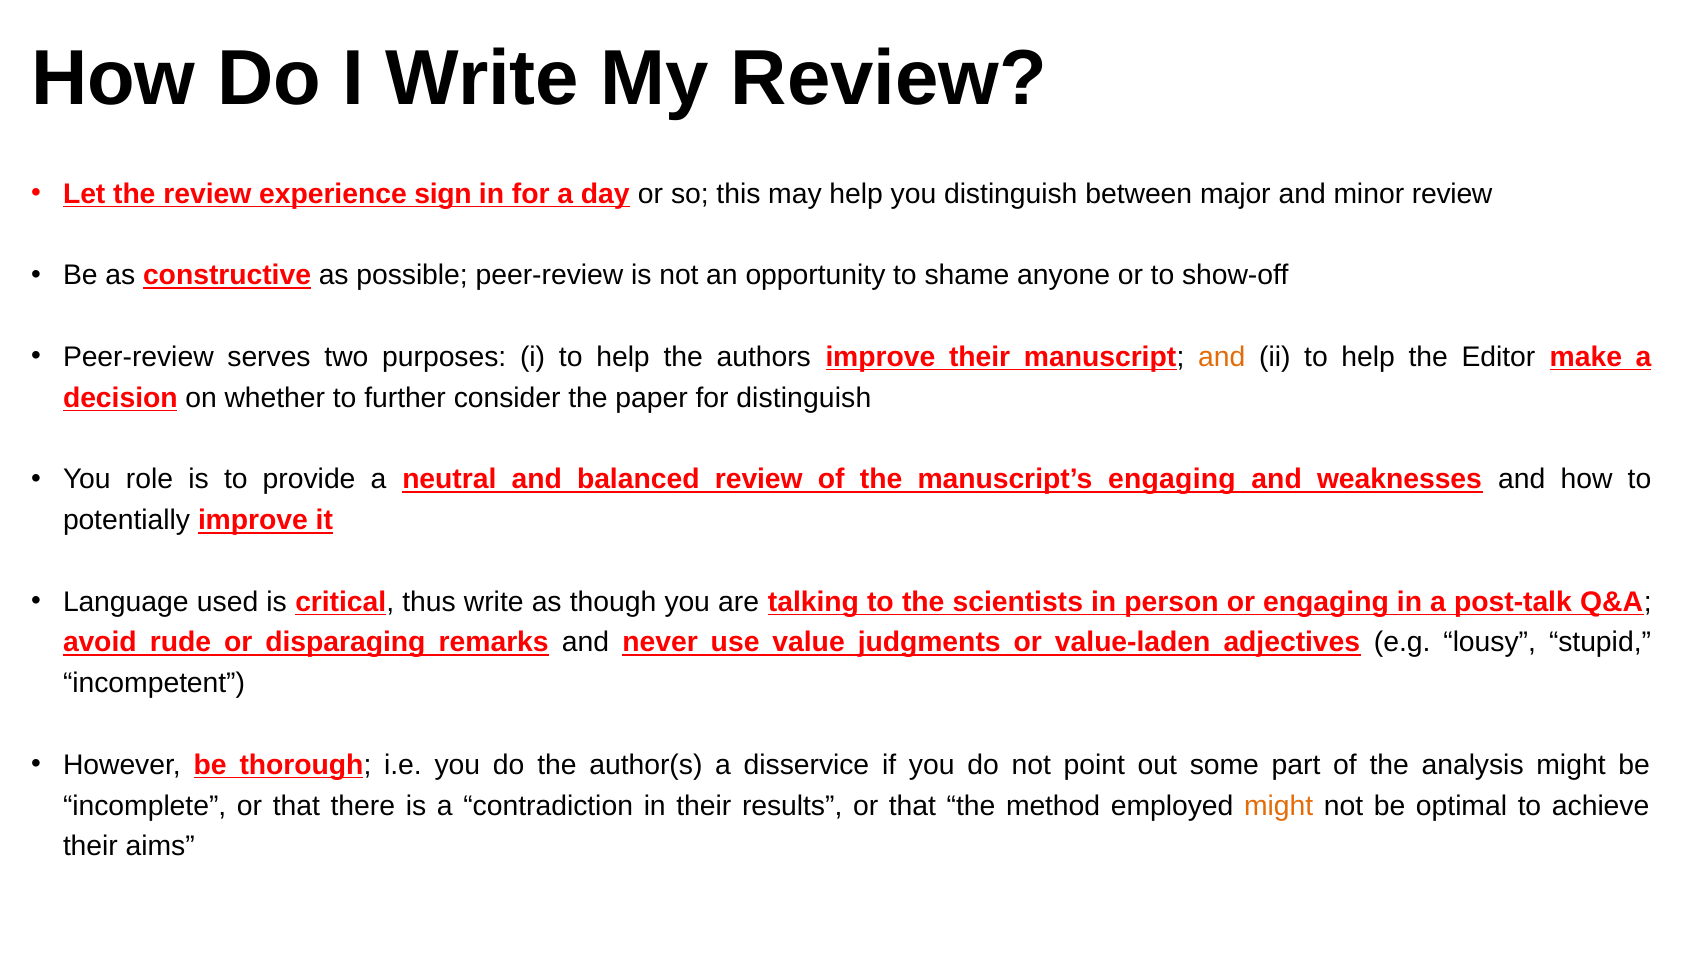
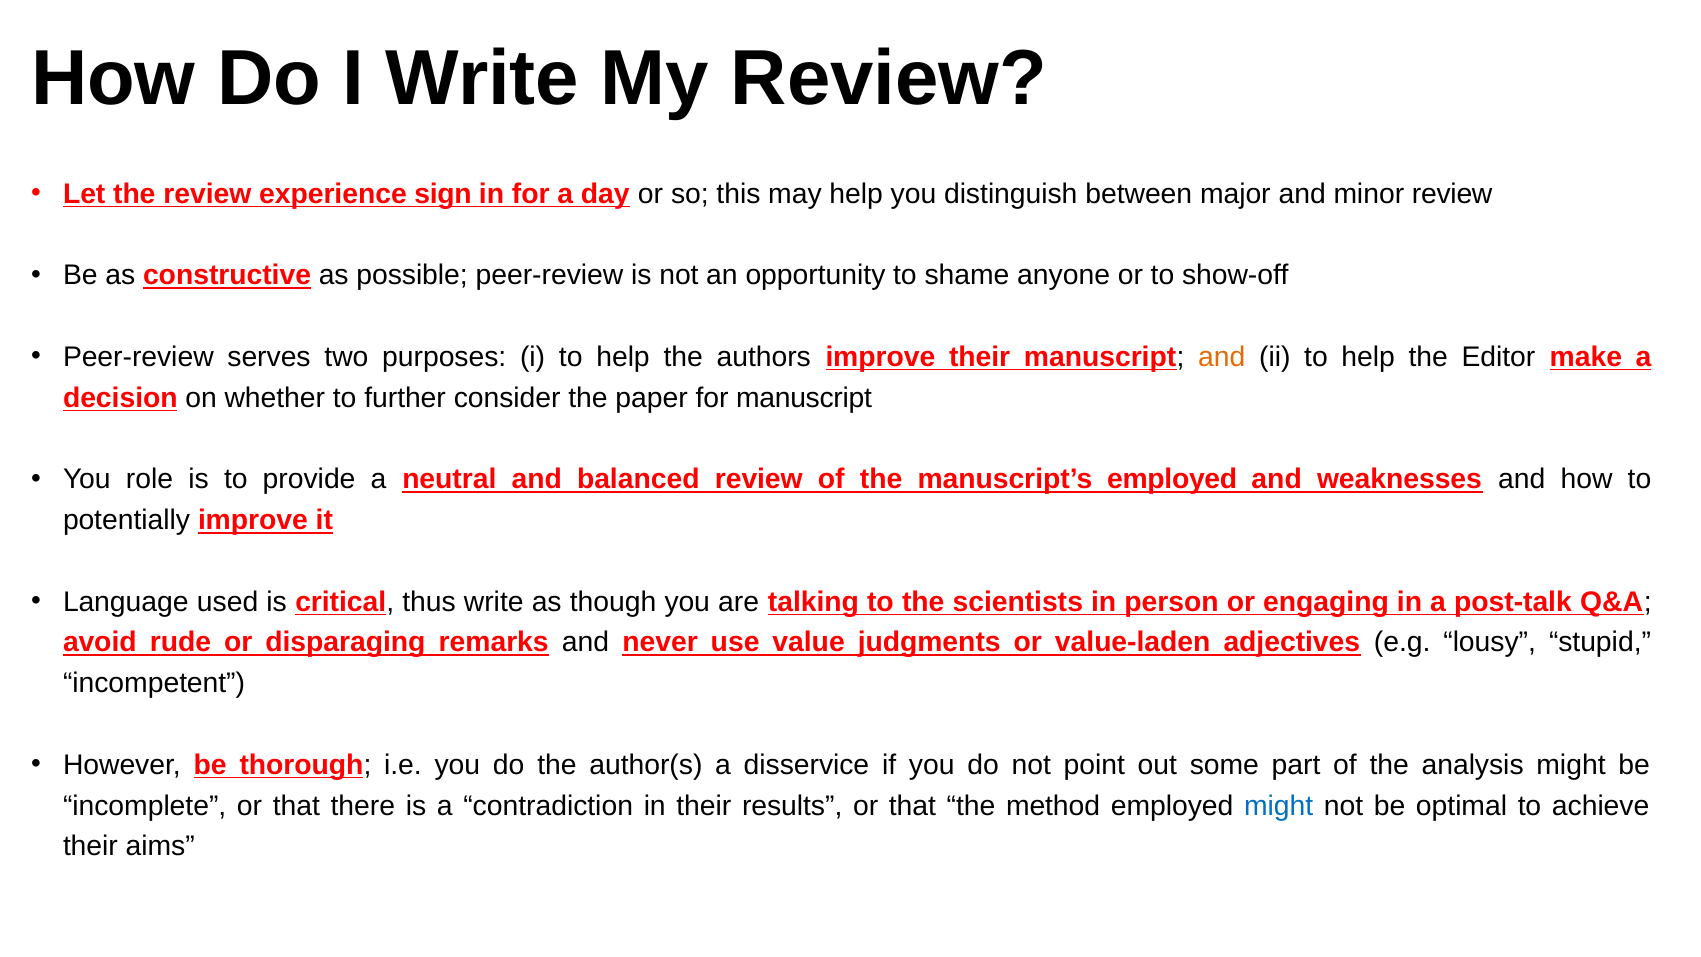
for distinguish: distinguish -> manuscript (804, 398)
manuscript’s engaging: engaging -> employed (1172, 479)
might colour: orange -> blue (1279, 806)
